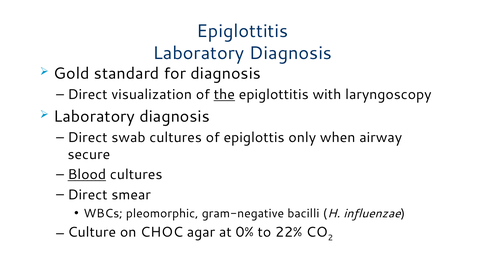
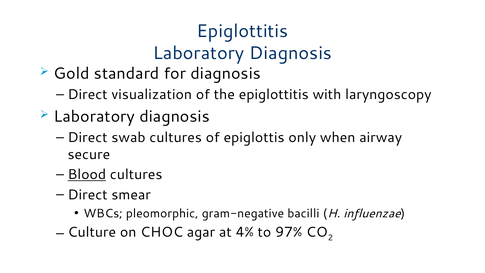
the underline: present -> none (224, 95)
0%: 0% -> 4% (245, 232)
22%: 22% -> 97% (289, 232)
